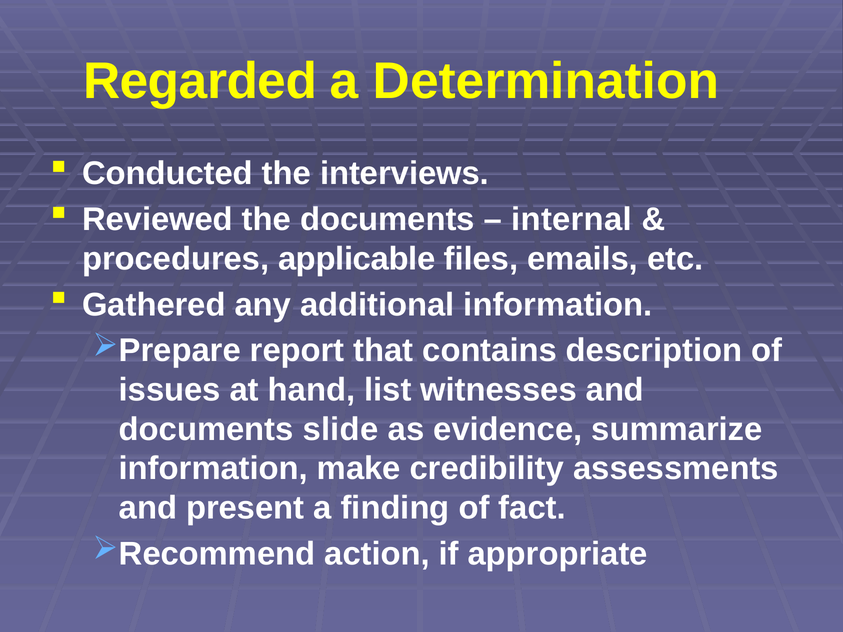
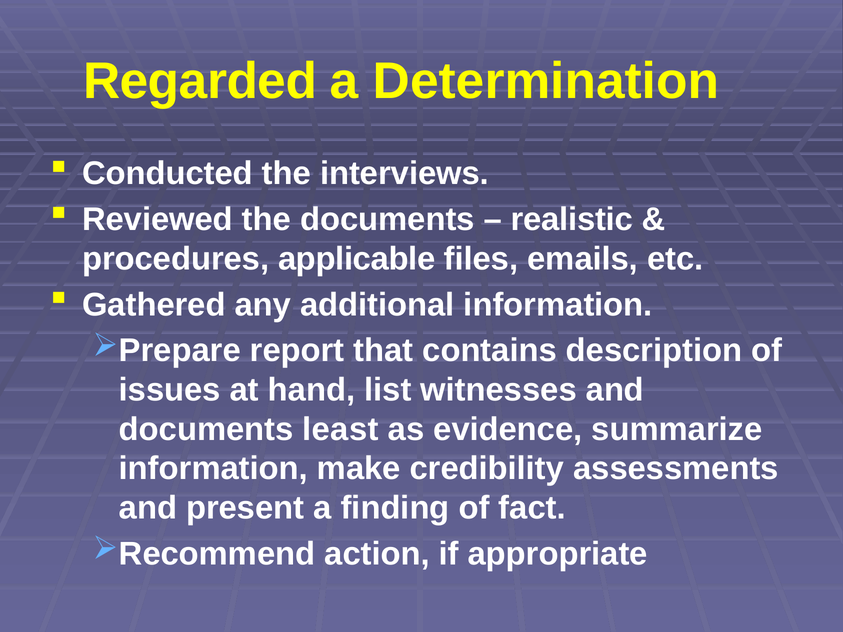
internal: internal -> realistic (572, 220)
slide: slide -> least (340, 429)
